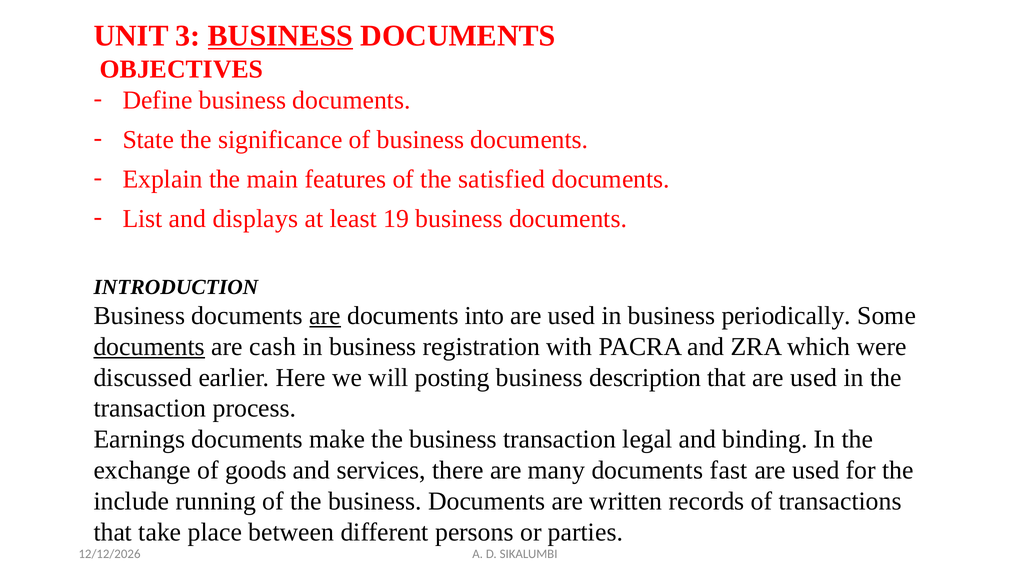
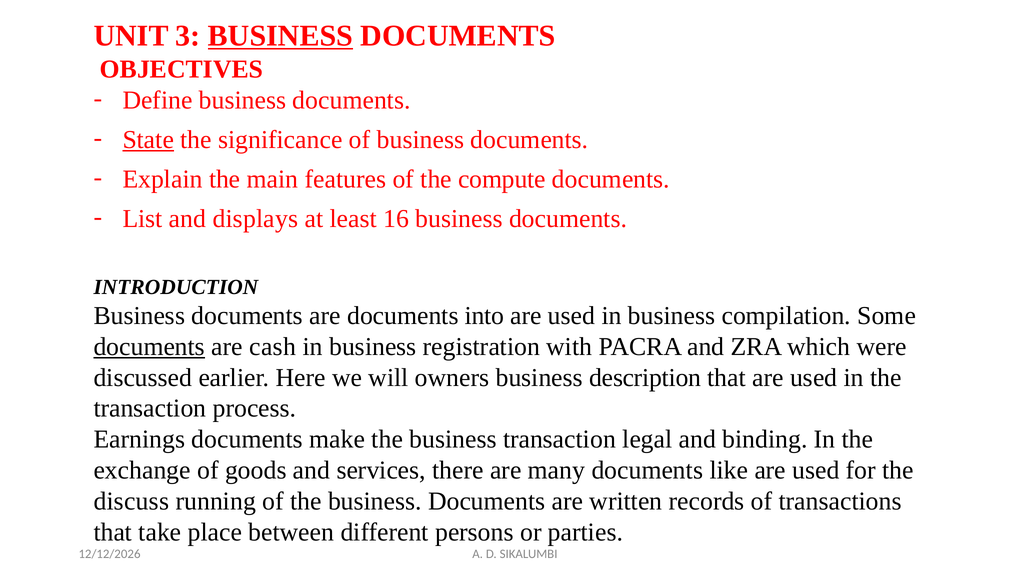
State underline: none -> present (148, 139)
satisfied: satisfied -> compute (502, 179)
19: 19 -> 16 (396, 218)
are underline: present -> none (325, 315)
periodically: periodically -> compilation (786, 315)
posting: posting -> owners (452, 377)
fast: fast -> like (729, 470)
include: include -> discuss (131, 501)
